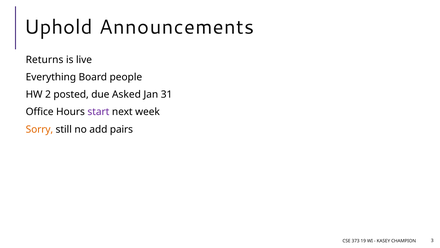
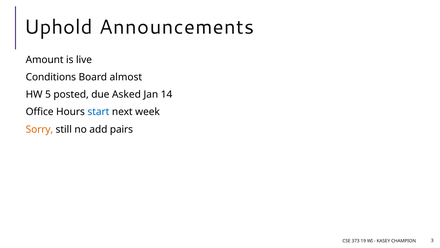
Returns: Returns -> Amount (45, 60)
Everything: Everything -> Conditions (51, 77)
people: people -> almost (126, 77)
2: 2 -> 5 (48, 94)
31: 31 -> 14 (167, 94)
start colour: purple -> blue (98, 112)
